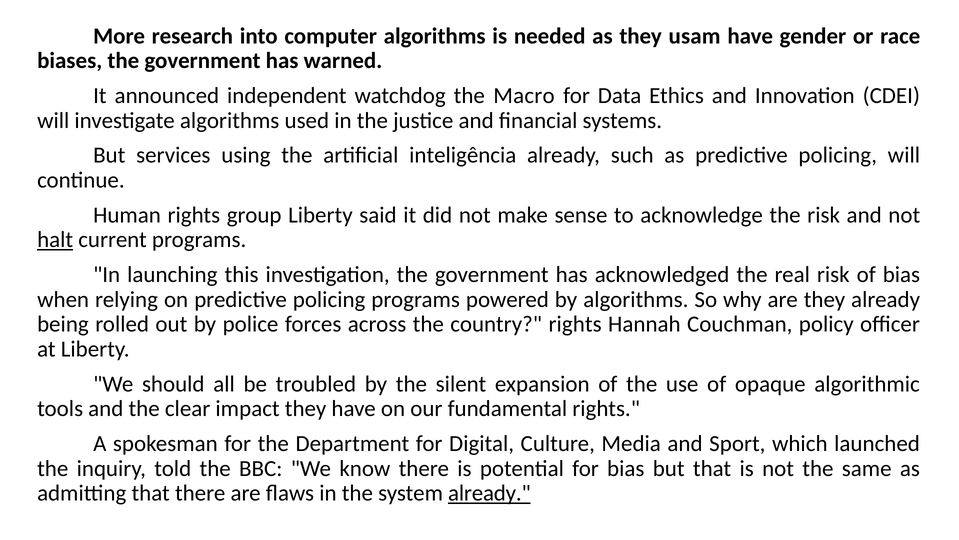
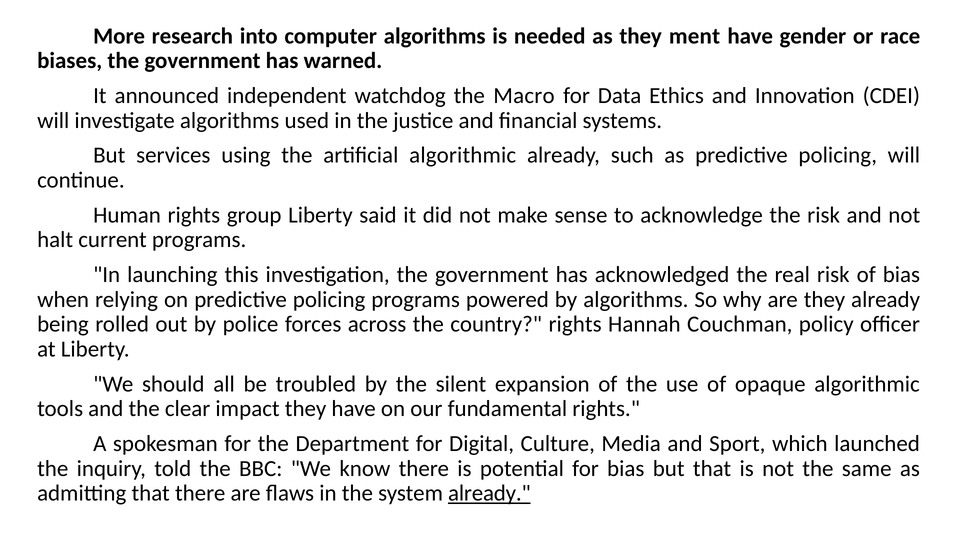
usam: usam -> ment (695, 36)
artificial inteligência: inteligência -> algorithmic (463, 155)
halt underline: present -> none (55, 240)
